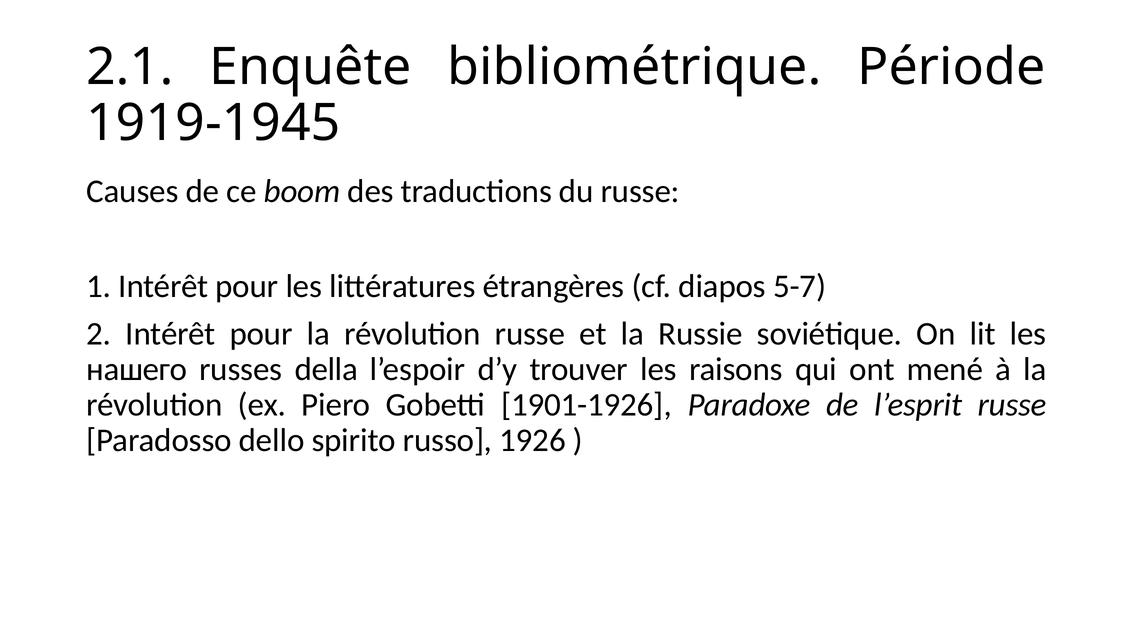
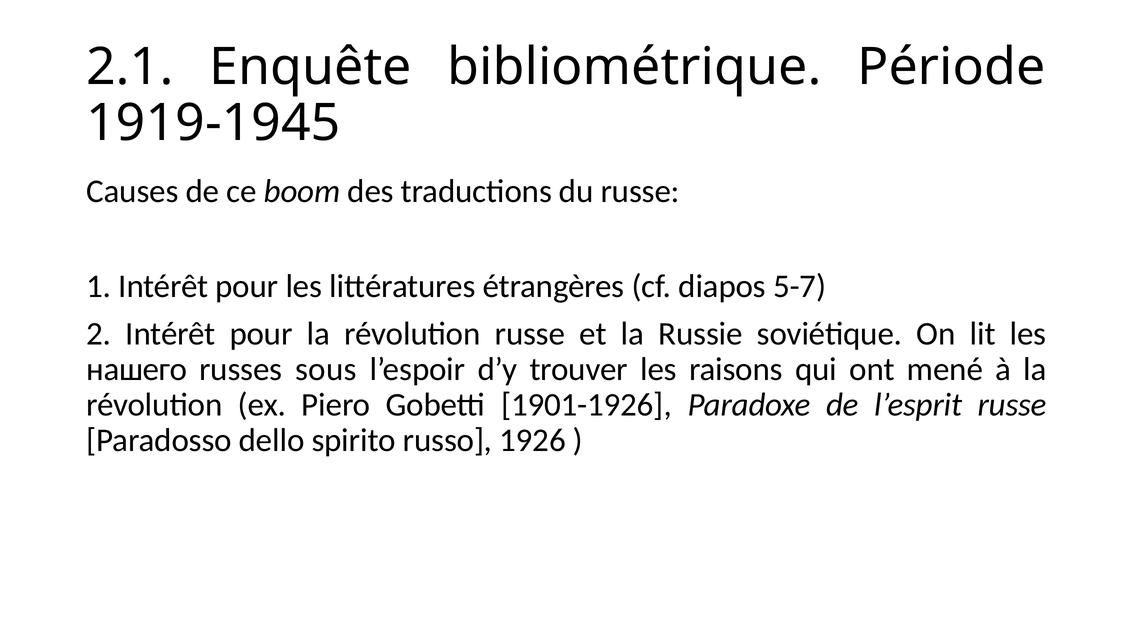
della: della -> sous (326, 369)
